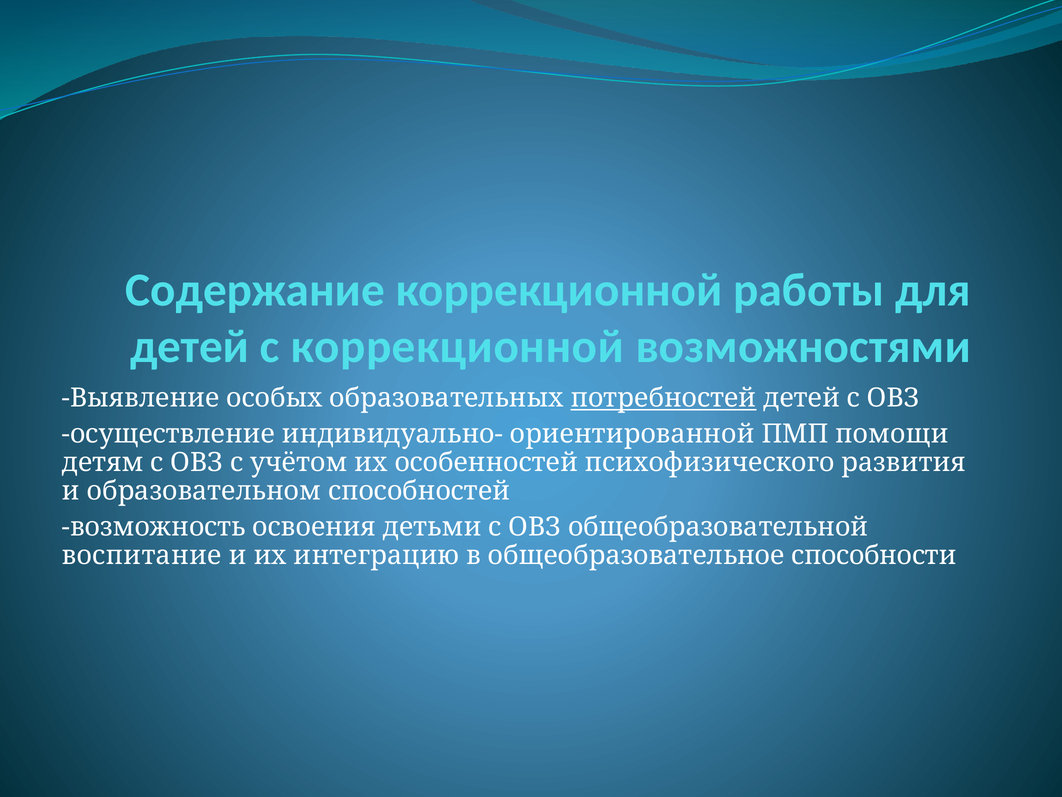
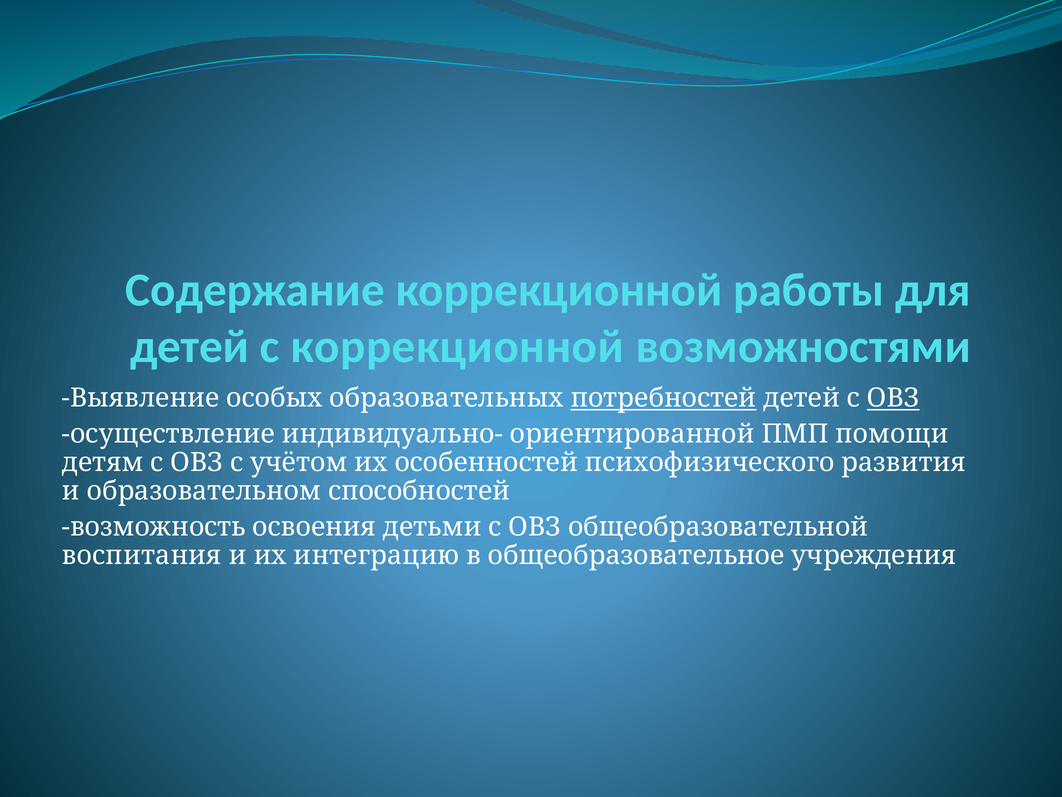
ОВЗ underline: none -> present (893, 398)
воспитание: воспитание -> воспитания (142, 555)
способности: способности -> учреждения (874, 555)
